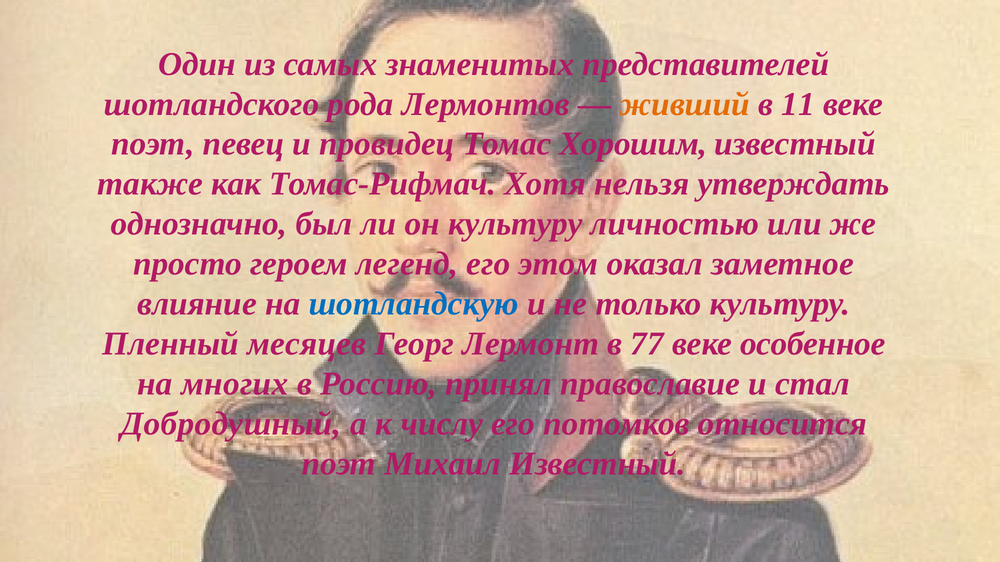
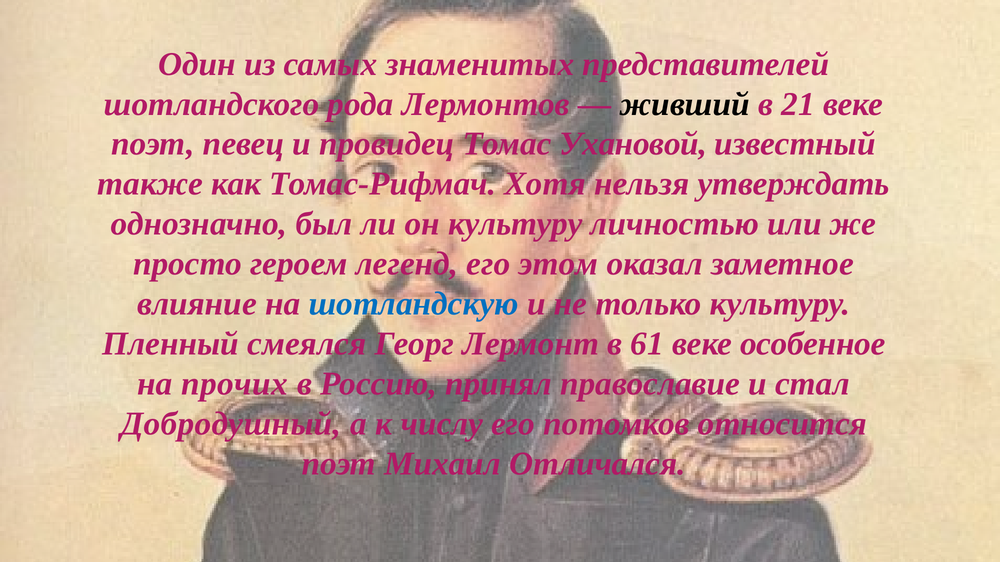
живший colour: orange -> black (685, 104)
11: 11 -> 21 (798, 104)
Хорошим: Хорошим -> Ухановой (633, 144)
месяцев: месяцев -> смеялся (307, 344)
77: 77 -> 61 (647, 344)
многих: многих -> прочих (235, 384)
Михаил Известный: Известный -> Отличался (597, 464)
